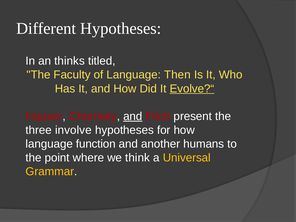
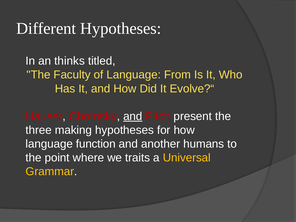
Then: Then -> From (177, 75)
Evolve?“ underline: present -> none (192, 89)
involve: involve -> making (73, 130)
think: think -> traits (138, 158)
